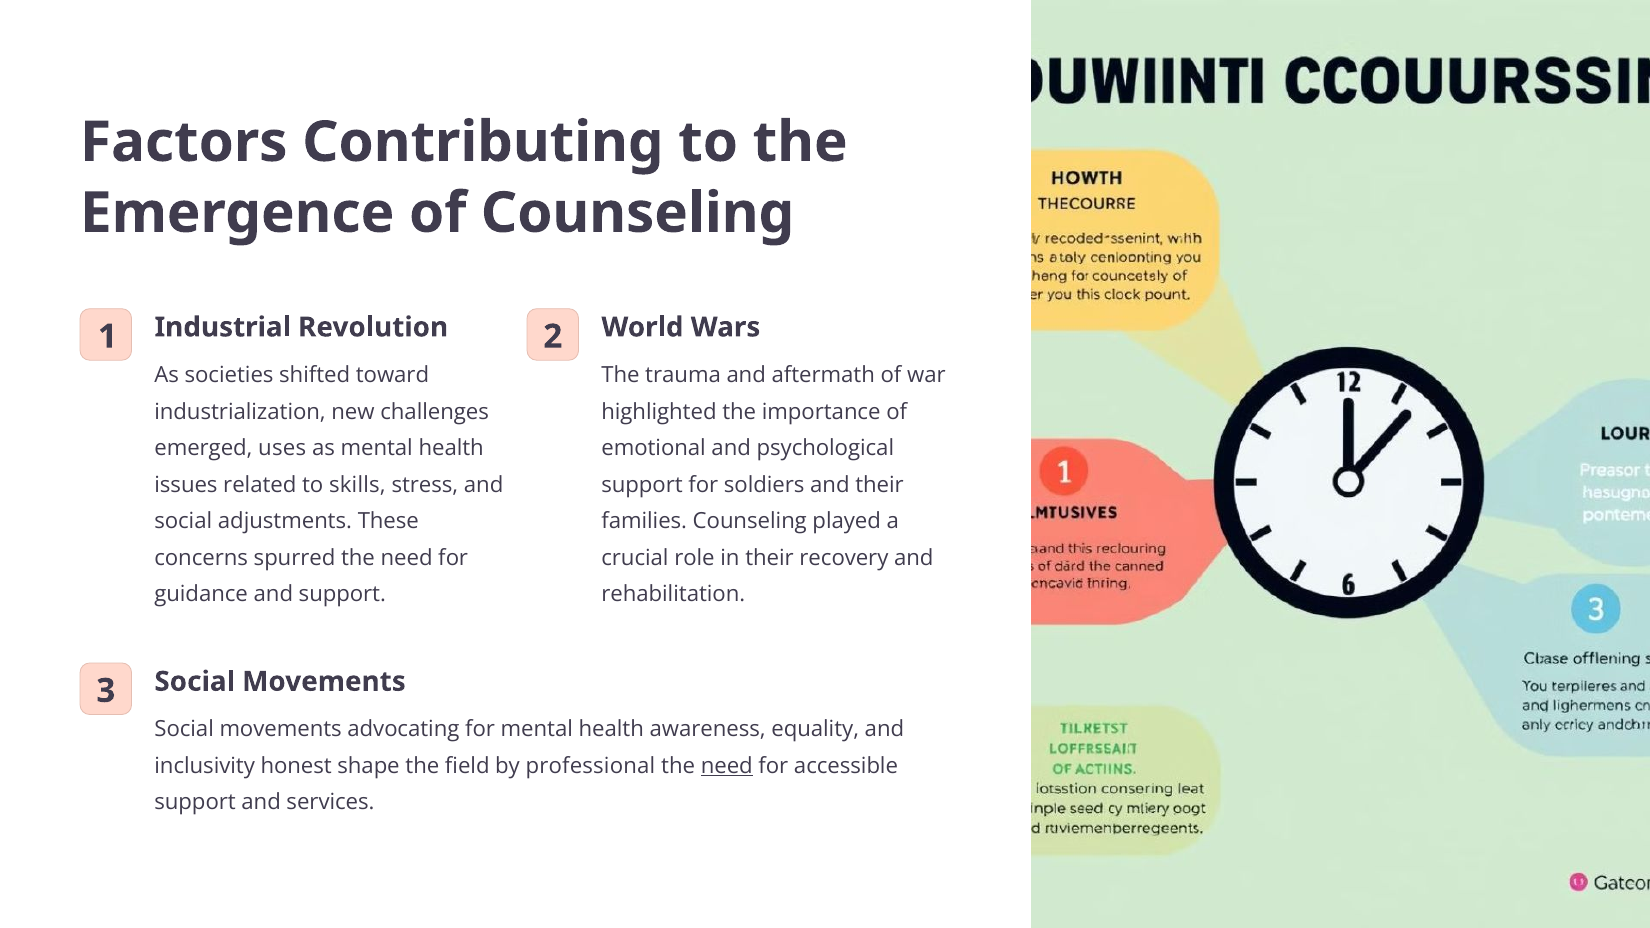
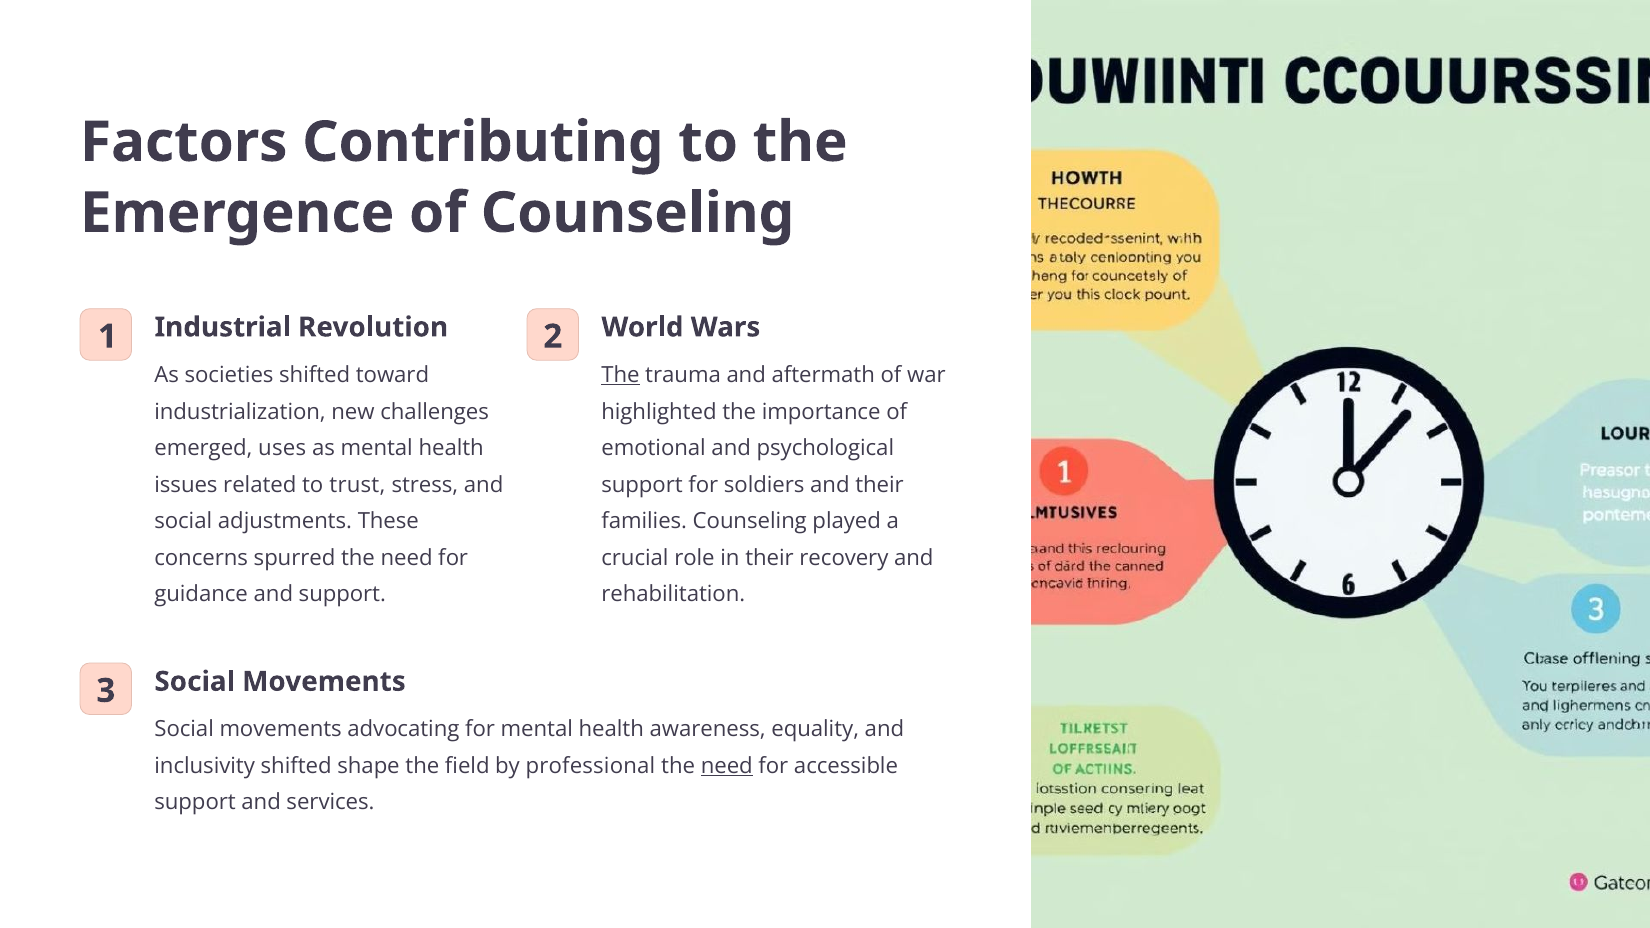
The underline: none -> present (621, 375)
skills: skills -> trust (357, 485)
inclusivity honest: honest -> shifted (296, 766)
